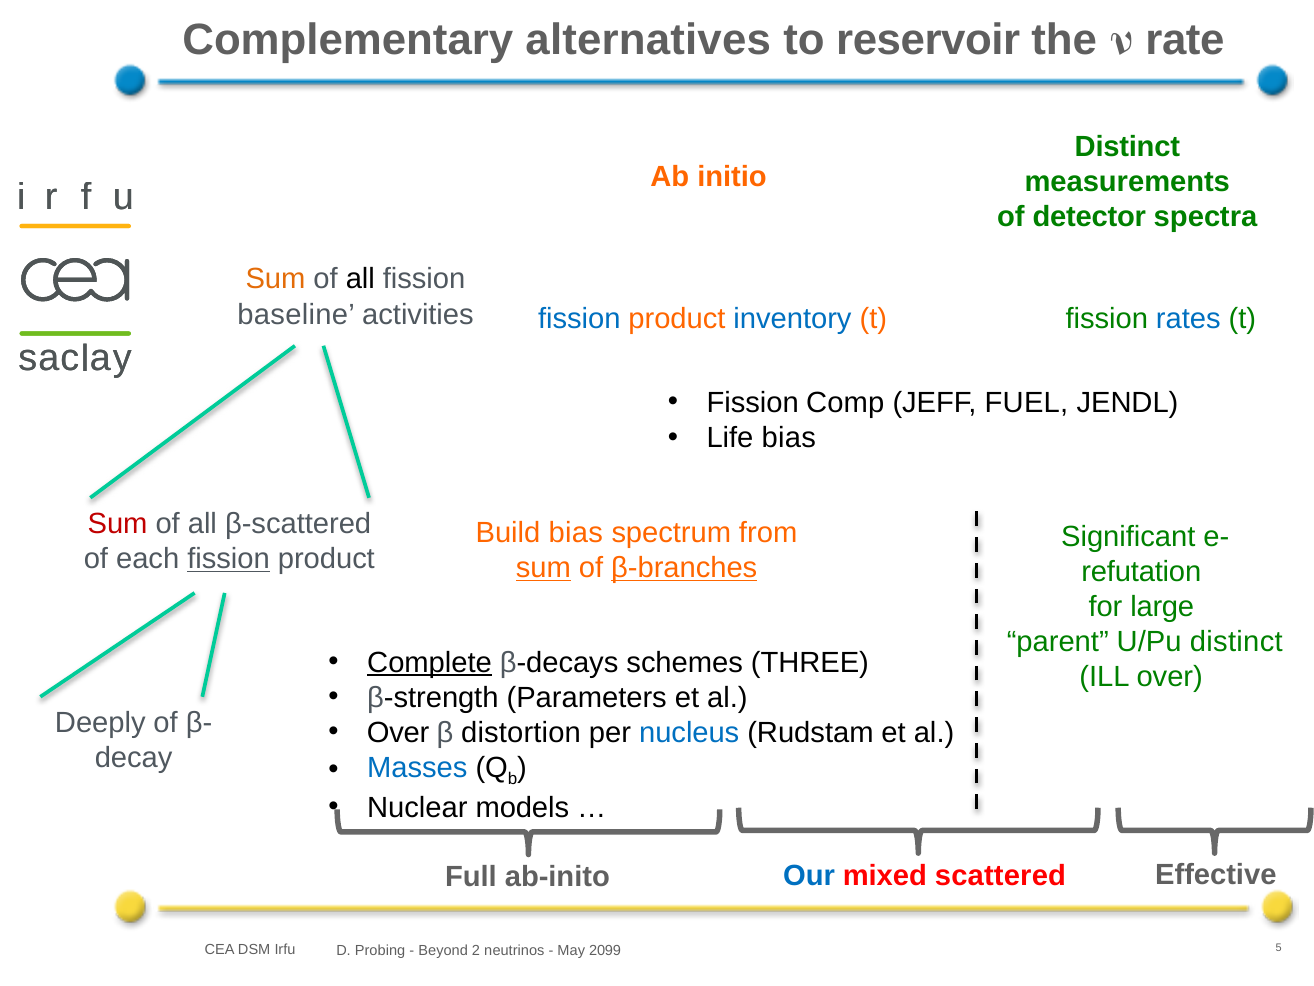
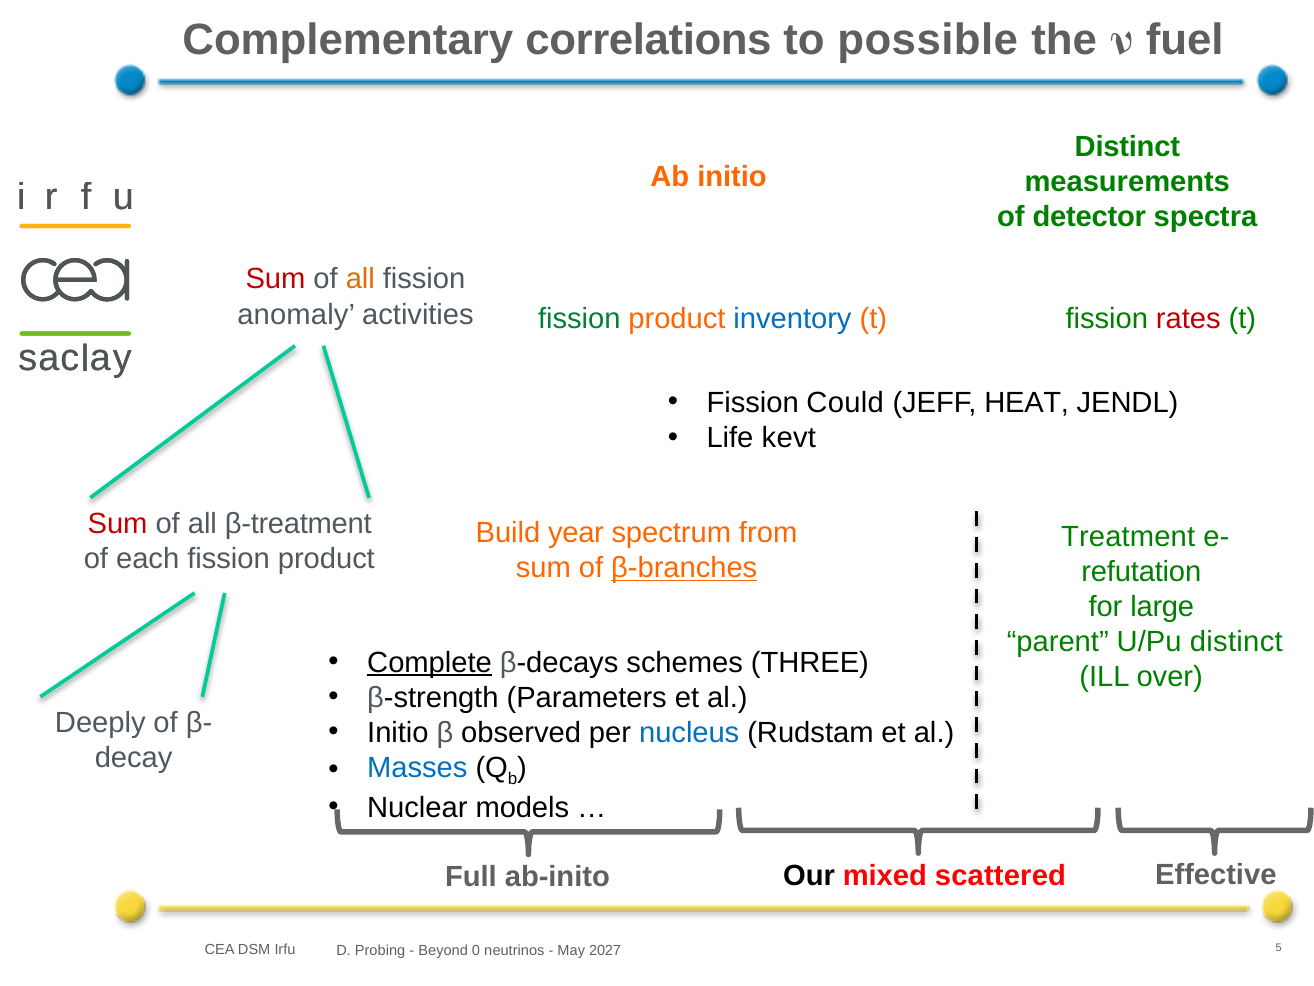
alternatives: alternatives -> correlations (648, 40)
reservoir: reservoir -> possible (928, 40)
rate: rate -> fuel (1185, 40)
Sum colour: orange -> red (275, 279)
all colour: black -> orange (360, 279)
baseline: baseline -> anomaly (296, 314)
fission colour: blue -> green (579, 319)
rates colour: blue -> red (1188, 319)
Comp: Comp -> Could (845, 403)
FUEL: FUEL -> HEAT (1027, 403)
Life bias: bias -> kevt (789, 438)
β-scattered: β-scattered -> β-treatment (298, 524)
Build bias: bias -> year (576, 533)
Significant: Significant -> Treatment (1128, 536)
fission underline: present -> none (229, 559)
sum underline: present -> none (543, 568)
Over: Over -> Initio (398, 732)
distortion: distortion -> observed (521, 732)
Our colour: blue -> black (809, 875)
2: 2 -> 0 (476, 950)
2099: 2099 -> 2027 (605, 950)
